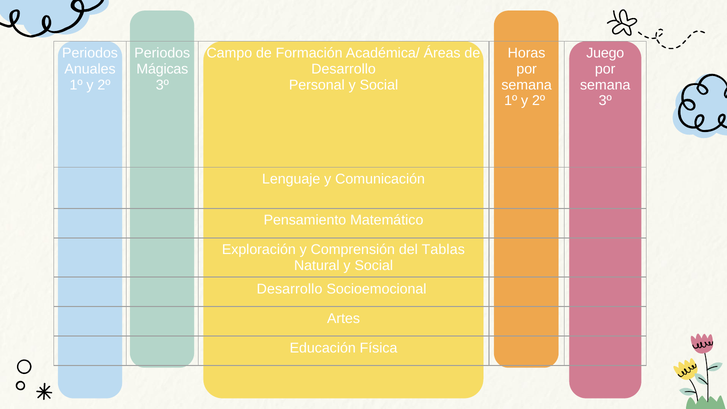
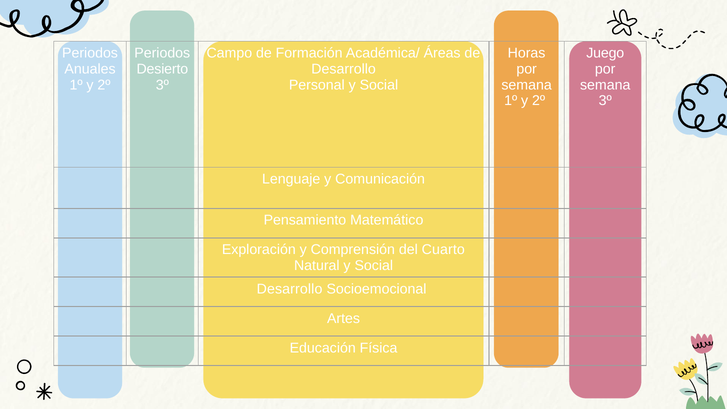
Mágicas: Mágicas -> Desierto (162, 69)
Tablas: Tablas -> Cuarto (443, 250)
